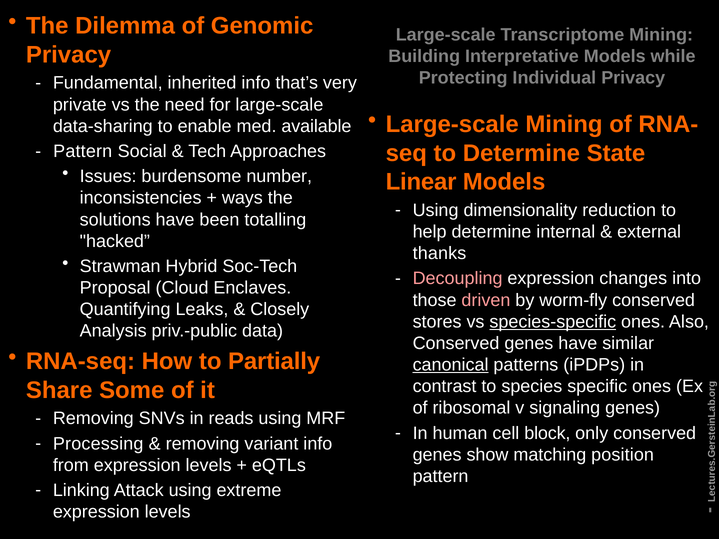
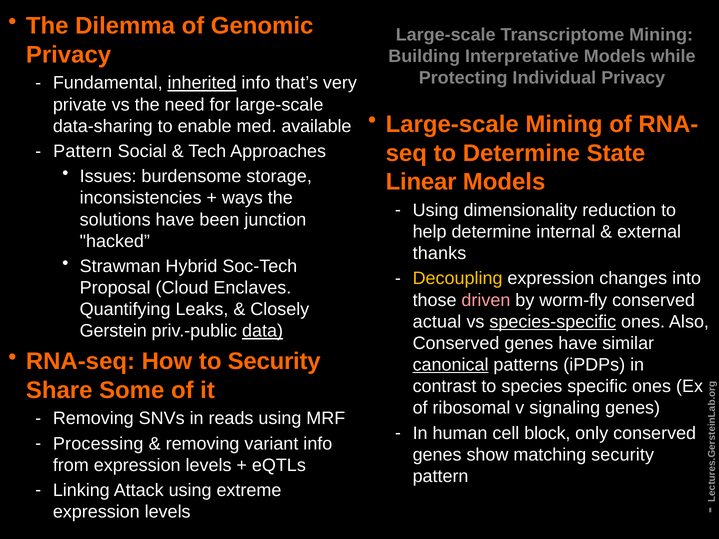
inherited underline: none -> present (202, 83)
number: number -> storage (279, 177)
totalling: totalling -> junction (275, 220)
Decoupling colour: pink -> yellow (458, 279)
stores: stores -> actual (437, 322)
Analysis: Analysis -> Gerstein (113, 331)
data underline: none -> present (263, 331)
to Partially: Partially -> Security (274, 362)
matching position: position -> security (623, 455)
